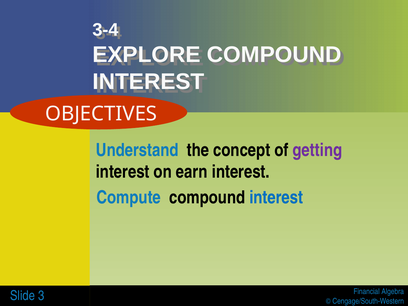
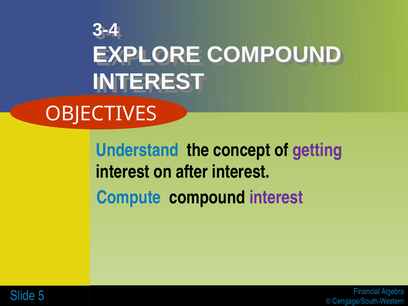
earn: earn -> after (192, 172)
interest colour: blue -> purple (276, 197)
3: 3 -> 5 (41, 296)
